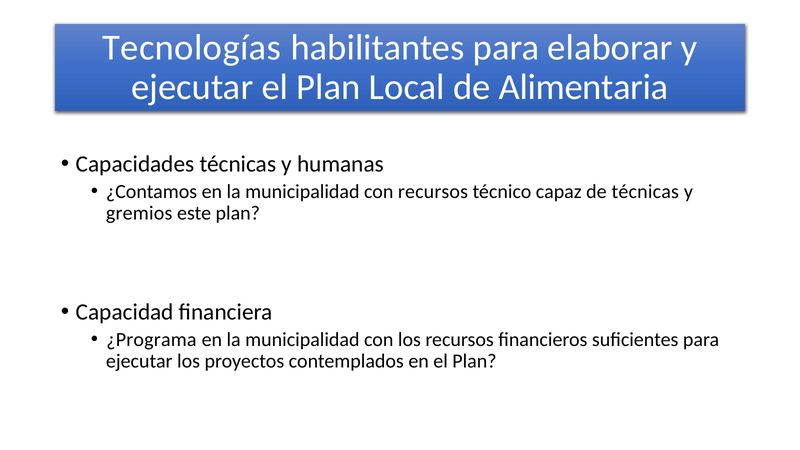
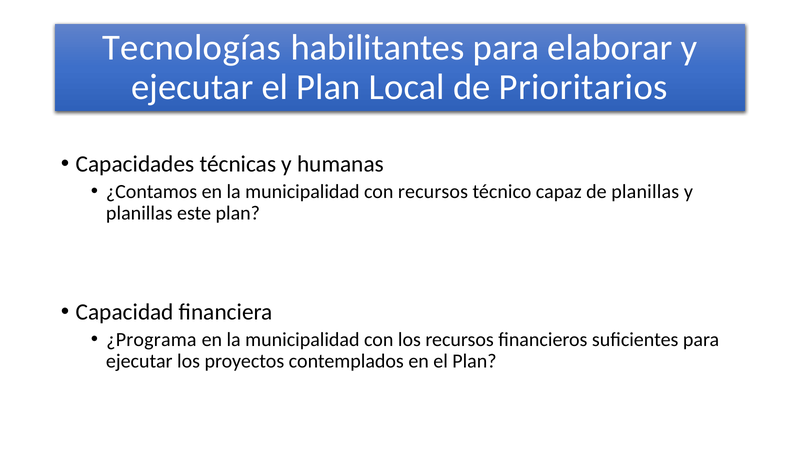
Alimentaria: Alimentaria -> Prioritarios (583, 87)
de técnicas: técnicas -> planillas (645, 192)
gremios: gremios -> planillas (139, 213)
